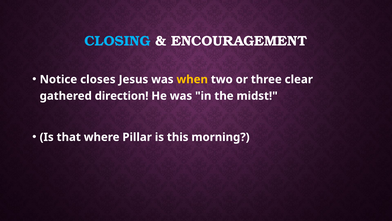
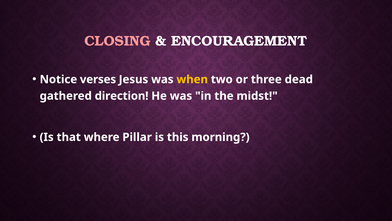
CLOSING colour: light blue -> pink (117, 41)
closes: closes -> verses (98, 79)
clear: clear -> dead (299, 79)
